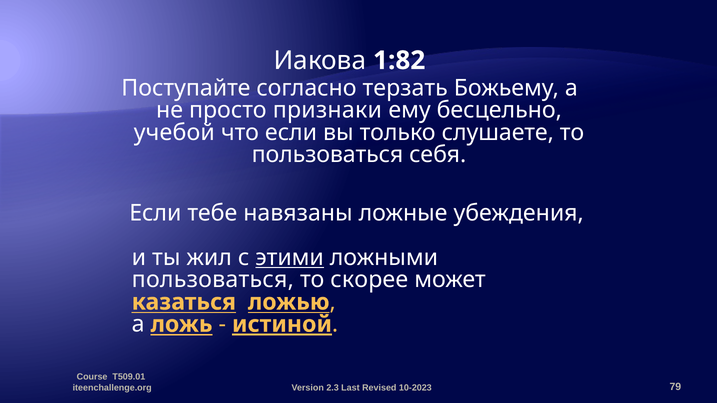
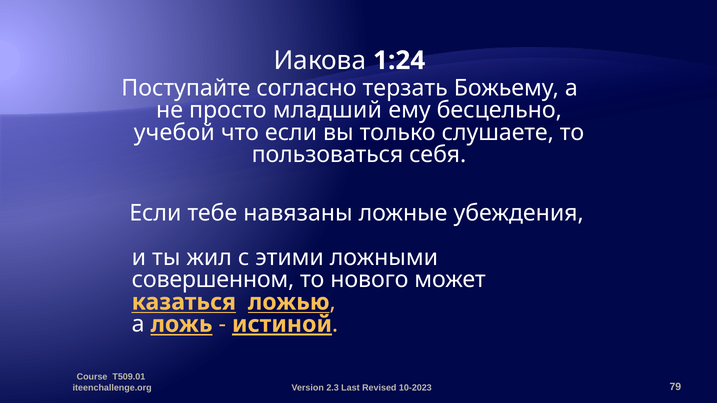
1:82: 1:82 -> 1:24 (399, 60)
признаки: признаки -> младший (327, 110)
этими underline: present -> none (290, 258)
пользоваться: пользоваться -> совершенном (213, 280)
скорее: скорее -> нового (369, 280)
